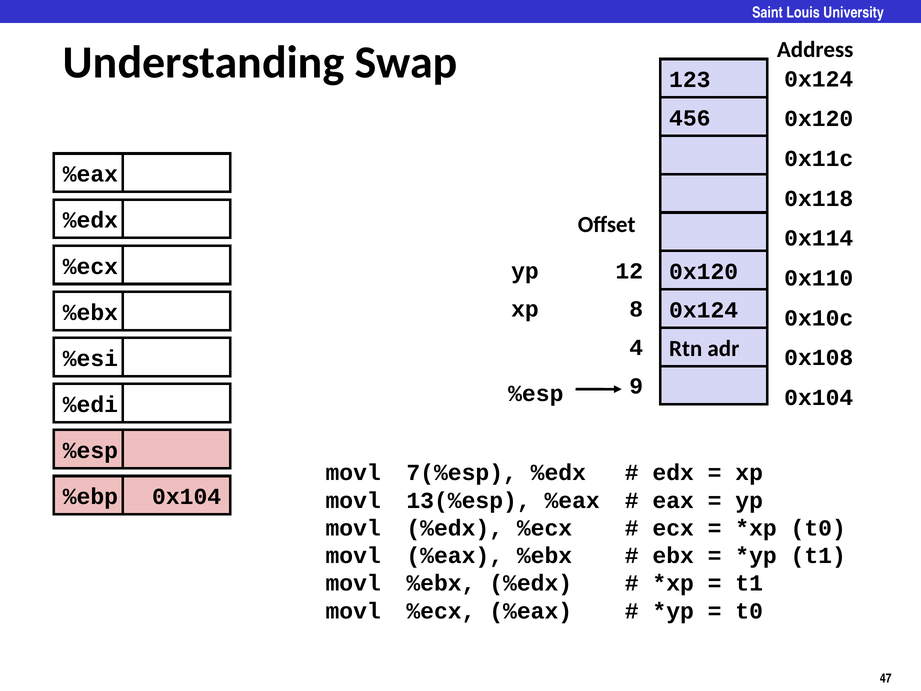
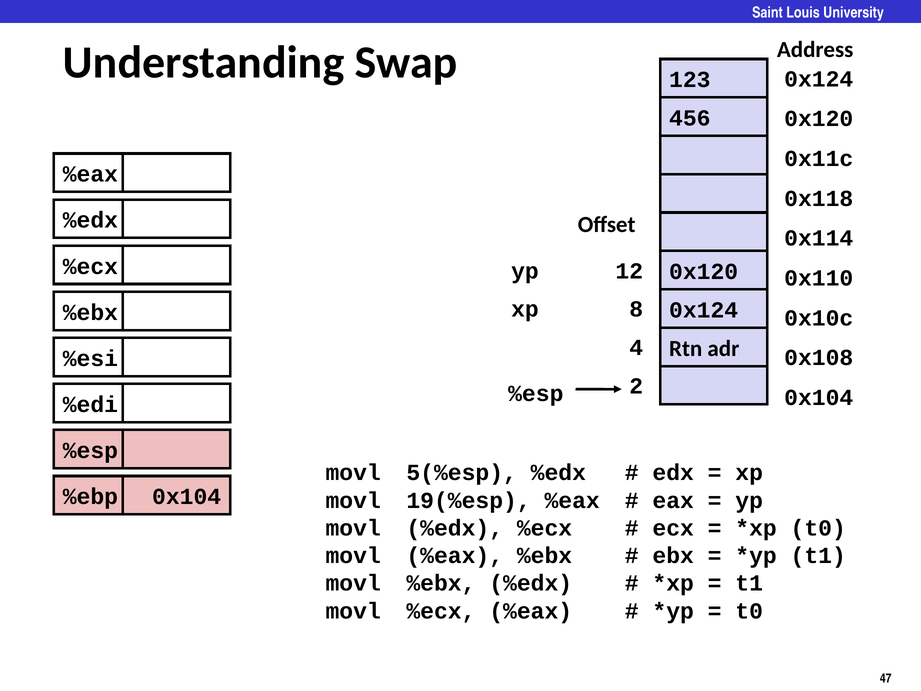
9: 9 -> 2 (636, 386)
7(%esp: 7(%esp -> 5(%esp (462, 473)
13(%esp: 13(%esp -> 19(%esp (469, 500)
